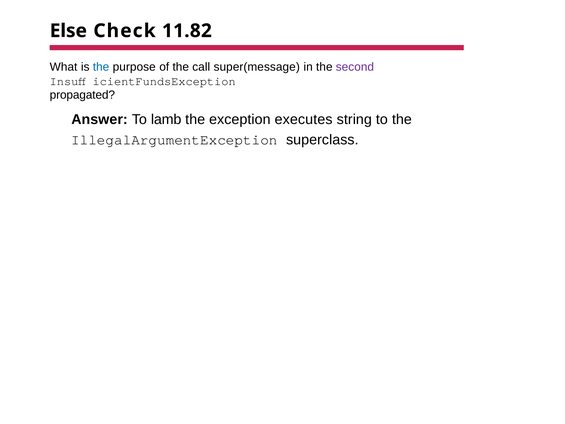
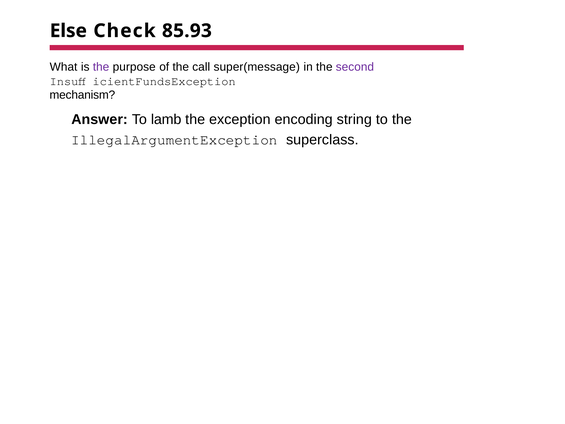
11.82: 11.82 -> 85.93 (187, 31)
the colour: blue -> purple (101, 67)
propagated: propagated -> mechanism (82, 95)
executes: executes -> encoding (304, 119)
